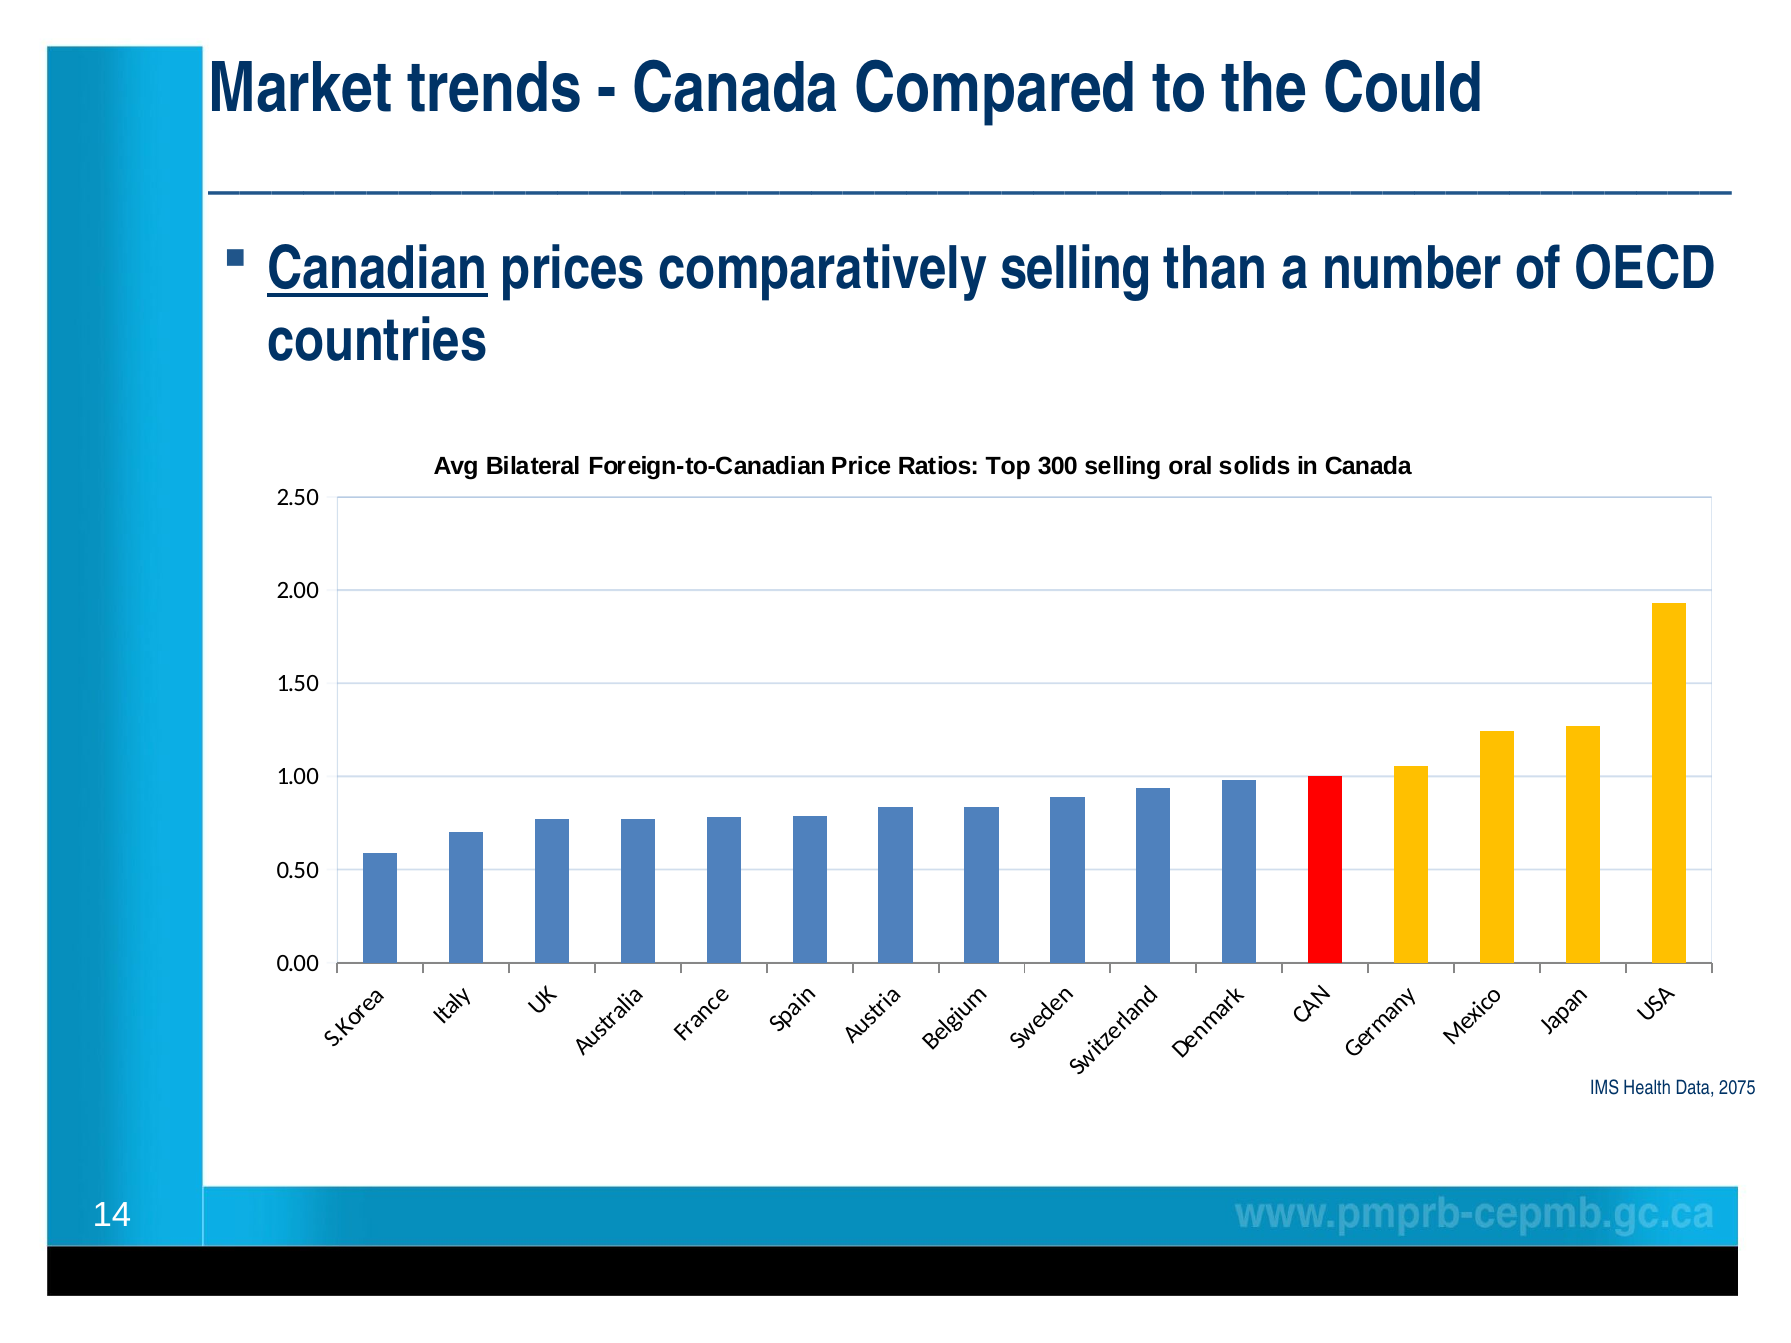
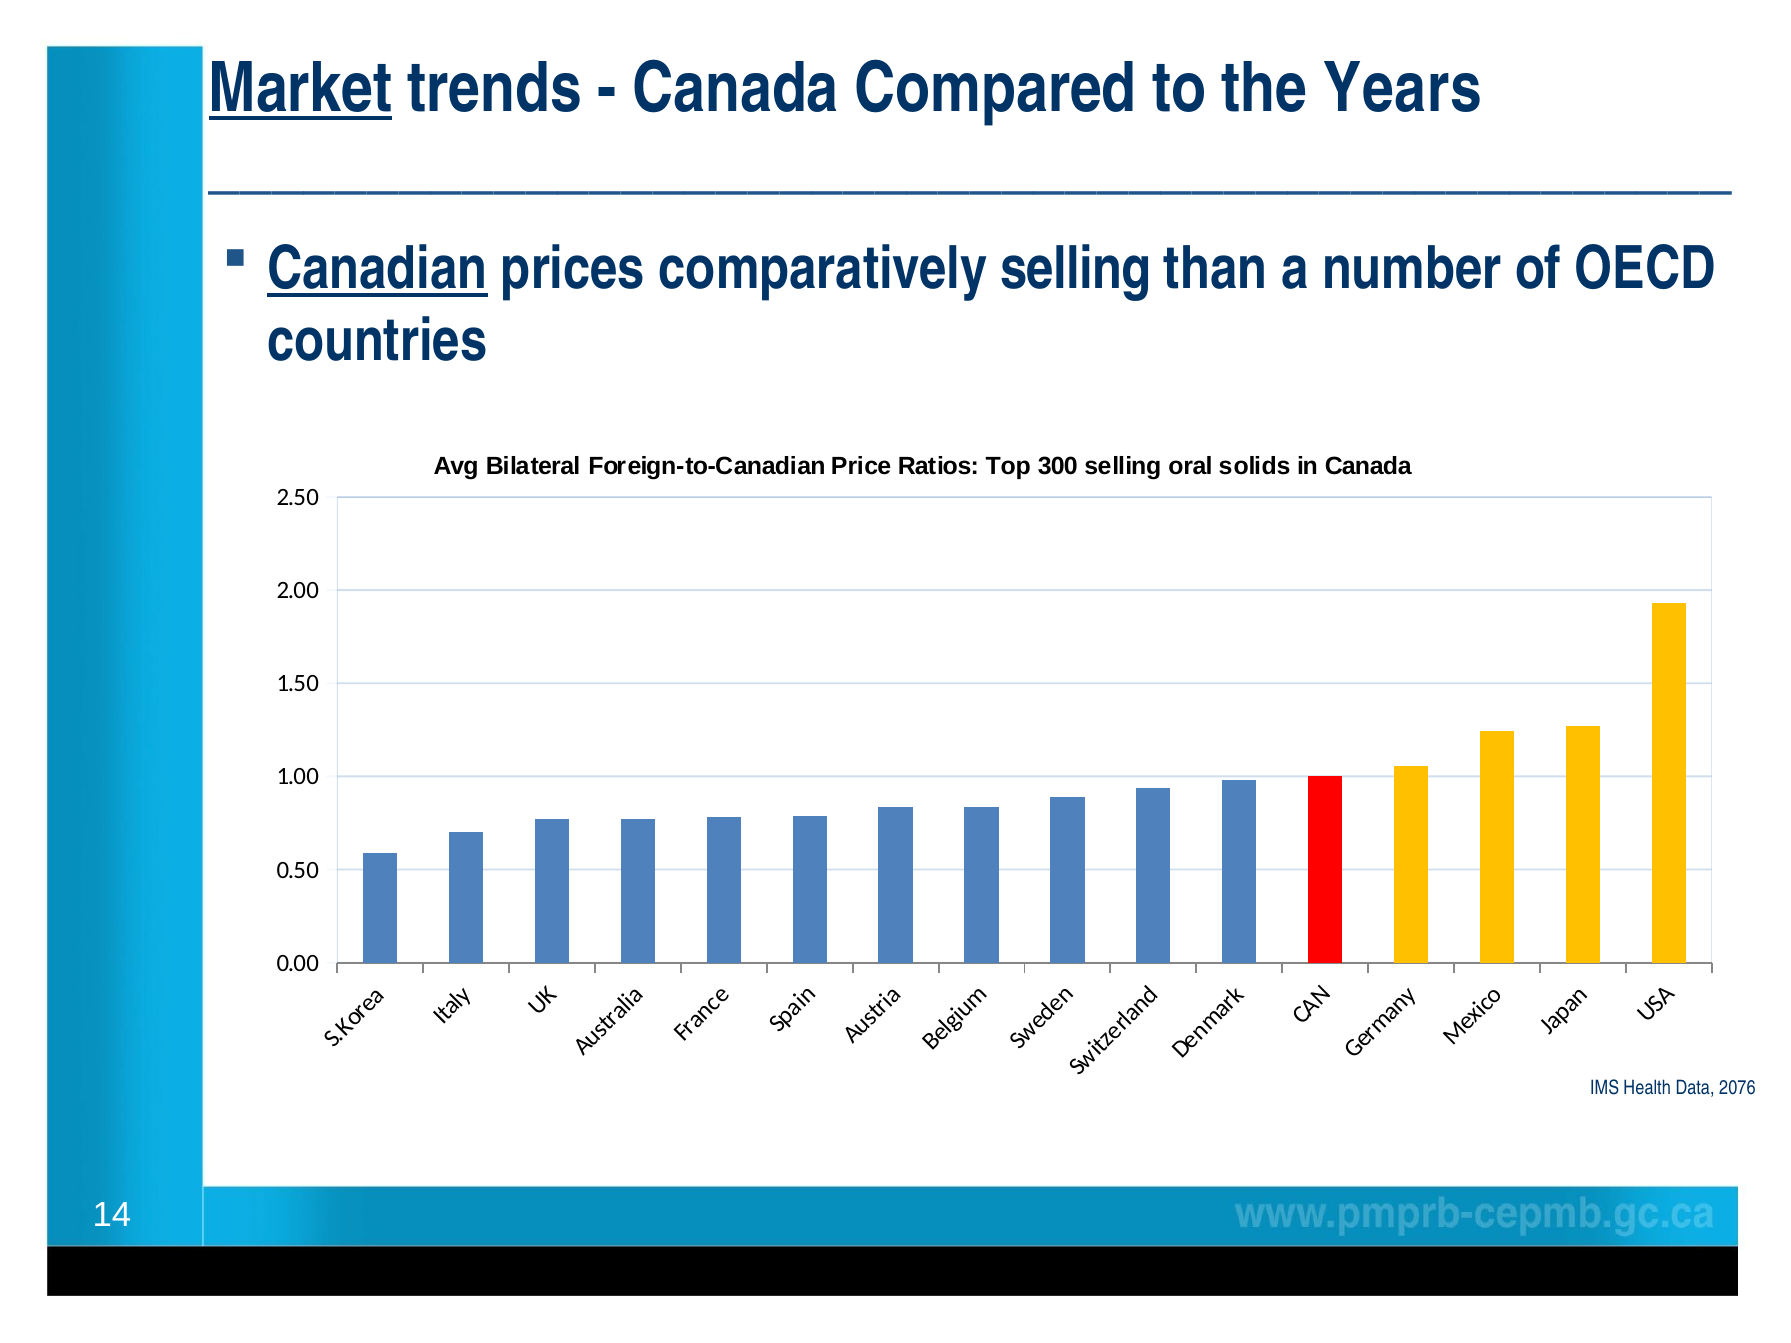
Market underline: none -> present (300, 88)
Could: Could -> Years (1403, 88)
2075: 2075 -> 2076 (1737, 1089)
